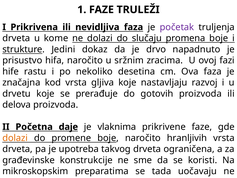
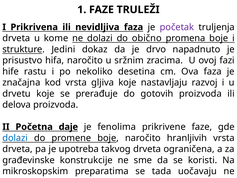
slučaju: slučaju -> obično (147, 38)
vlaknima: vlaknima -> fenolima (117, 127)
dolazi colour: orange -> blue (15, 138)
